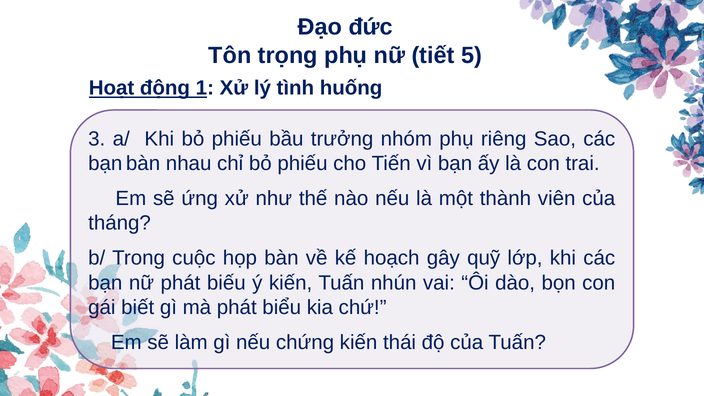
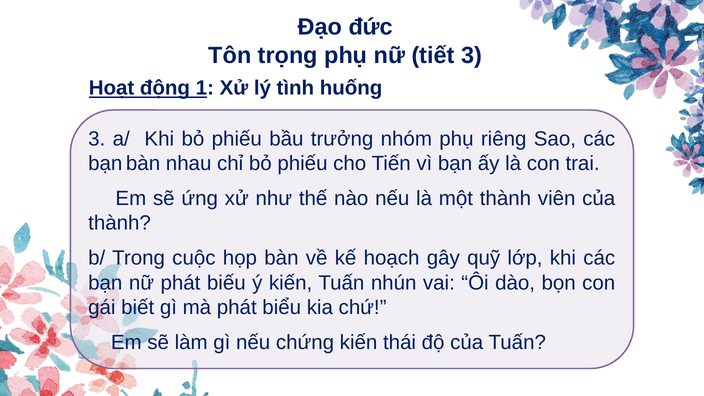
tiết 5: 5 -> 3 (472, 55)
tháng: tháng -> thành (120, 223)
